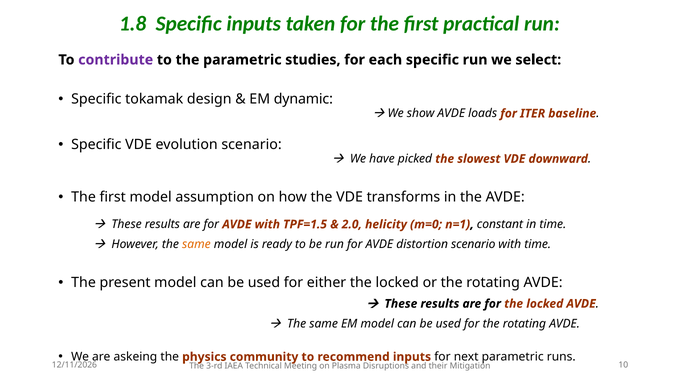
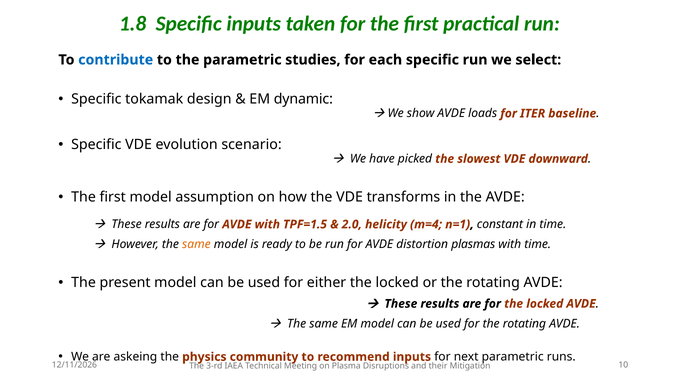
contribute colour: purple -> blue (116, 60)
m=0: m=0 -> m=4 (426, 224)
distortion scenario: scenario -> plasmas (473, 244)
